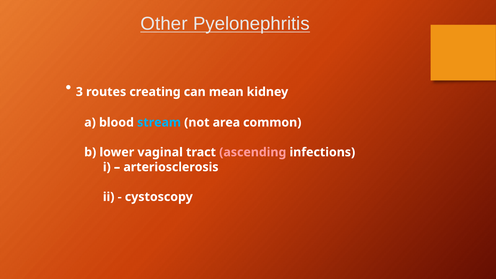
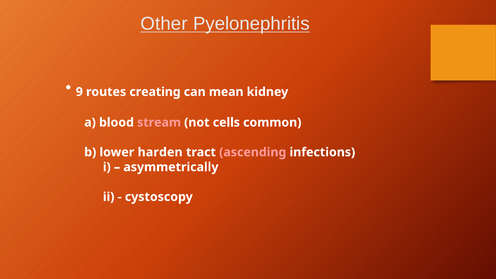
3: 3 -> 9 (79, 92)
stream colour: light blue -> pink (159, 122)
area: area -> cells (226, 122)
vaginal: vaginal -> harden (160, 152)
arteriosclerosis: arteriosclerosis -> asymmetrically (171, 167)
